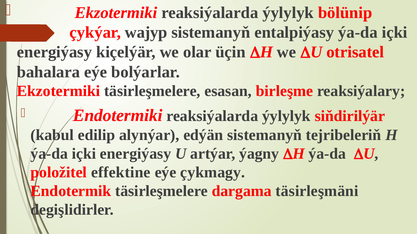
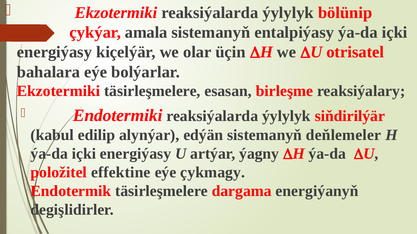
wajyp: wajyp -> amala (146, 32)
tejribeleriň: tejribeleriň -> deňlemeler (344, 135)
täsirleşmäni: täsirleşmäni -> energiýanyň (317, 192)
